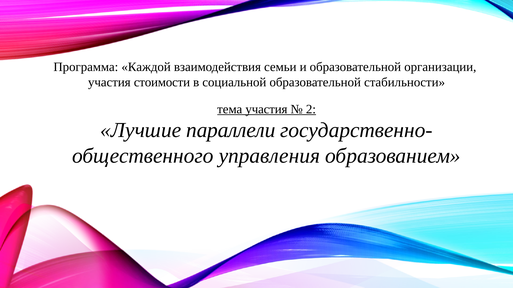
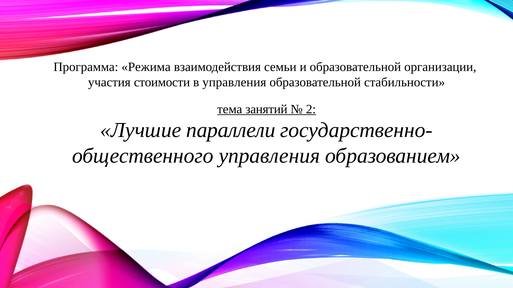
Каждой: Каждой -> Режима (146, 67)
в социальной: социальной -> управления (234, 82)
тема участия: участия -> занятий (266, 109)
